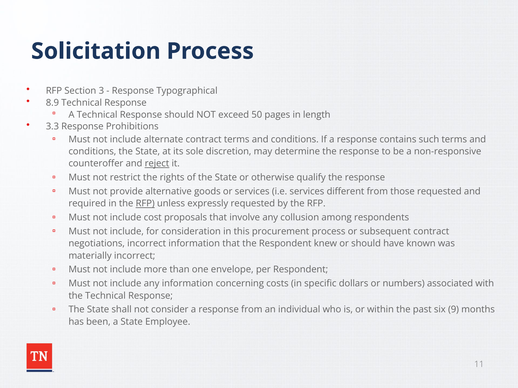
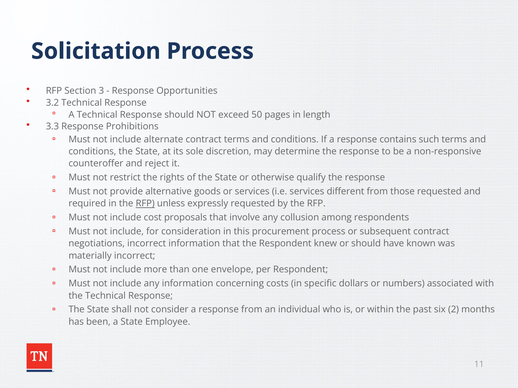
Typographical: Typographical -> Opportunities (187, 91)
8.9: 8.9 -> 3.2 (52, 103)
reject underline: present -> none (157, 164)
9: 9 -> 2 (454, 310)
